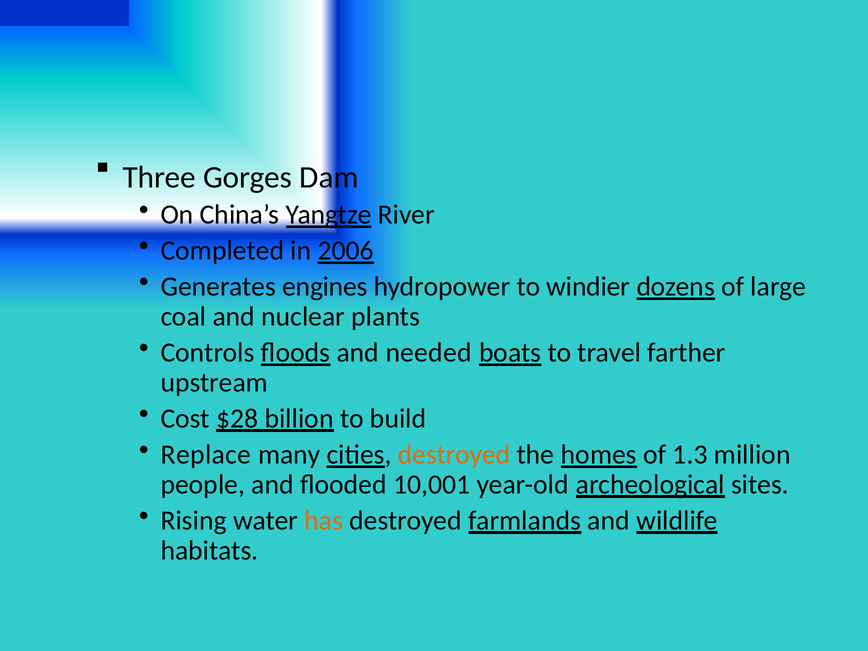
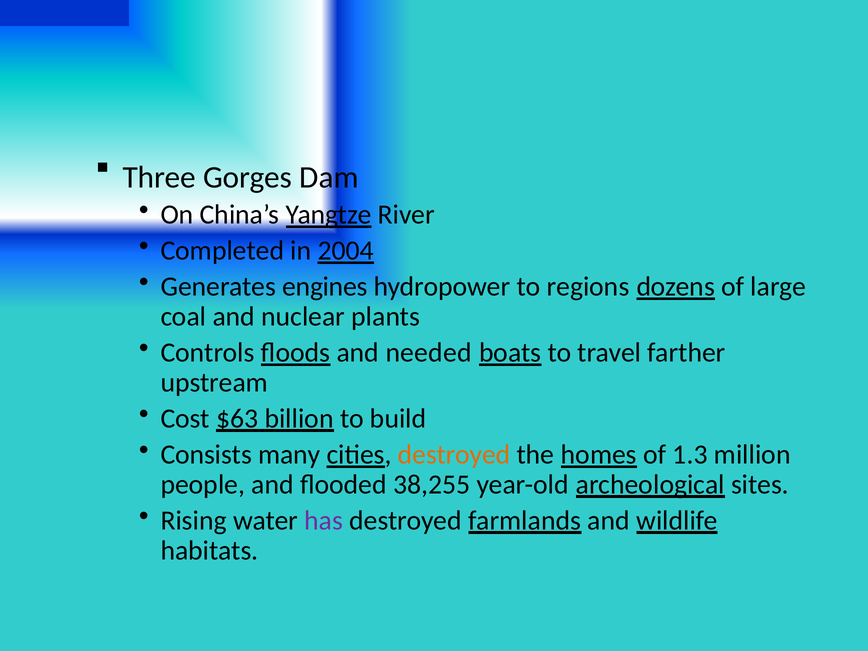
2006: 2006 -> 2004 (346, 251)
windier: windier -> regions (588, 287)
$28: $28 -> $63 (237, 419)
Replace: Replace -> Consists (206, 455)
10,001: 10,001 -> 38,255 (432, 485)
has colour: orange -> purple (324, 521)
